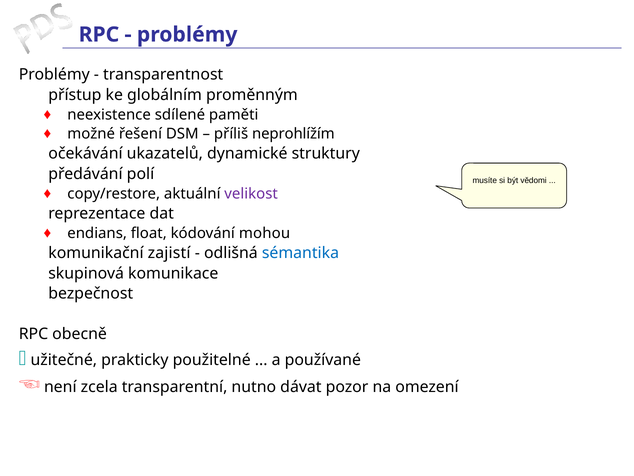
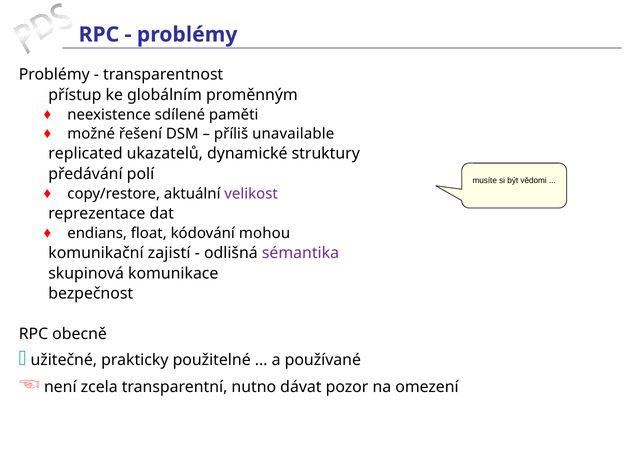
neprohlížím: neprohlížím -> unavailable (293, 134)
očekávání: očekávání -> replicated (85, 154)
sémantika colour: blue -> purple (300, 253)
